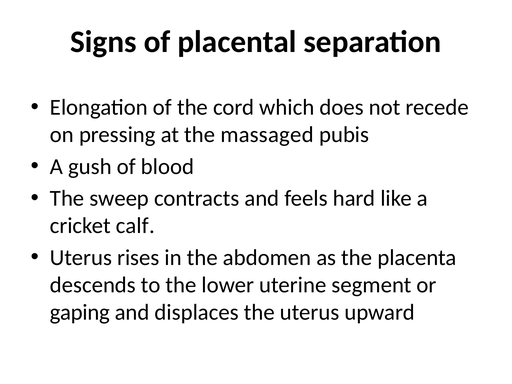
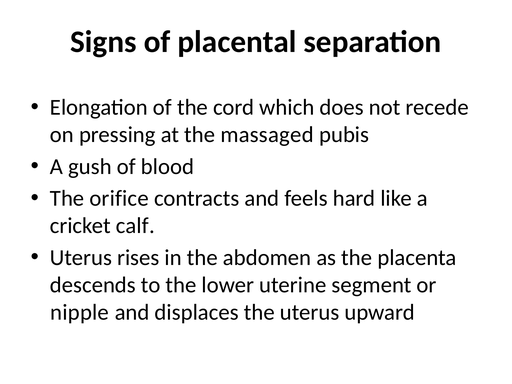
sweep: sweep -> orifice (119, 198)
gaping: gaping -> nipple (80, 312)
